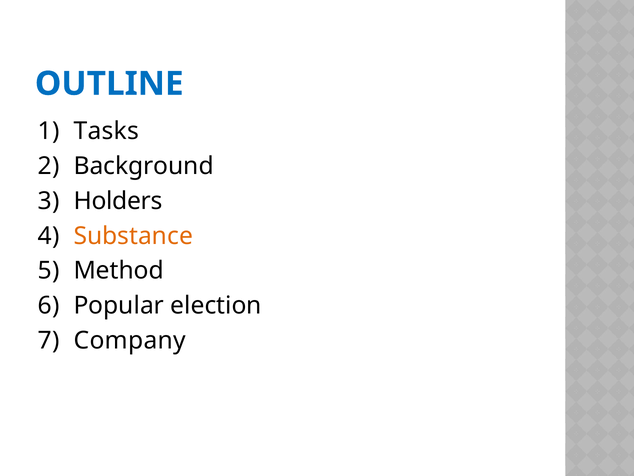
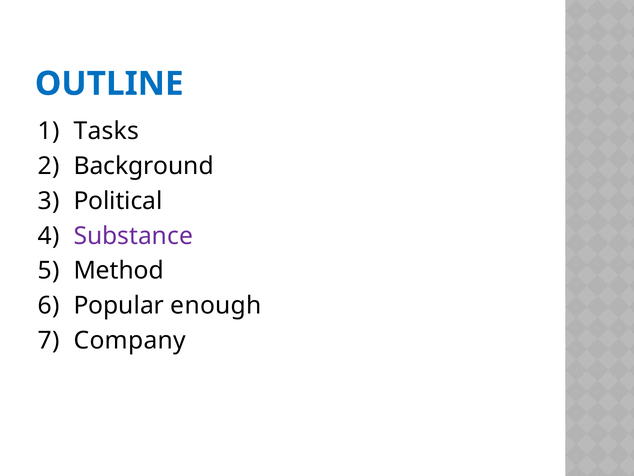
Holders: Holders -> Political (118, 201)
Substance colour: orange -> purple (133, 236)
election: election -> enough (216, 305)
